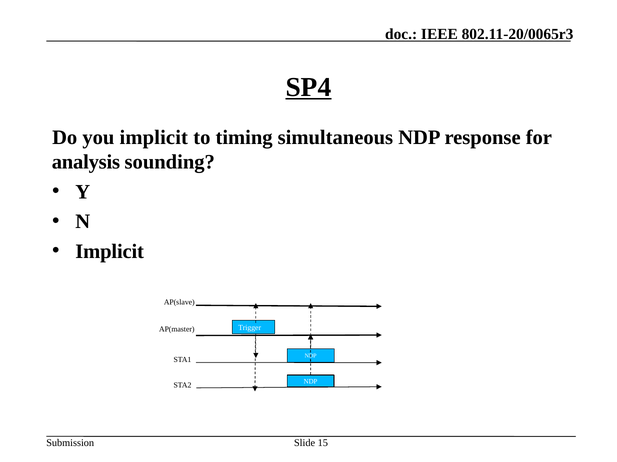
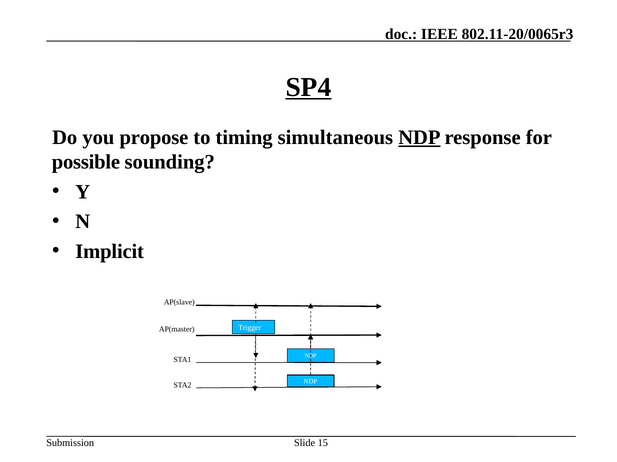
you implicit: implicit -> propose (154, 138)
NDP underline: none -> present (419, 138)
analysis: analysis -> possible (86, 162)
